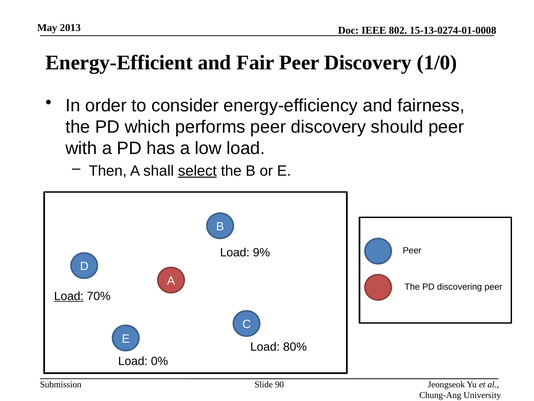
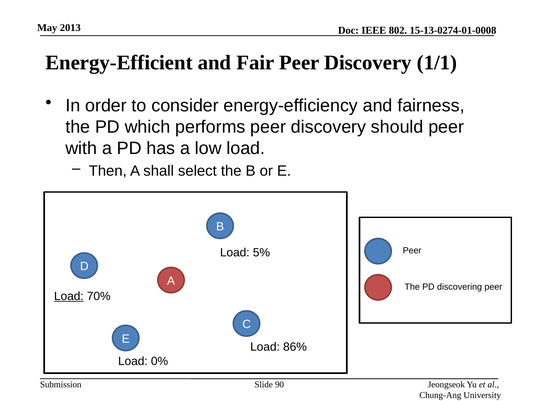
1/0: 1/0 -> 1/1 (437, 63)
select underline: present -> none (197, 171)
9%: 9% -> 5% (261, 252)
80%: 80% -> 86% (295, 346)
